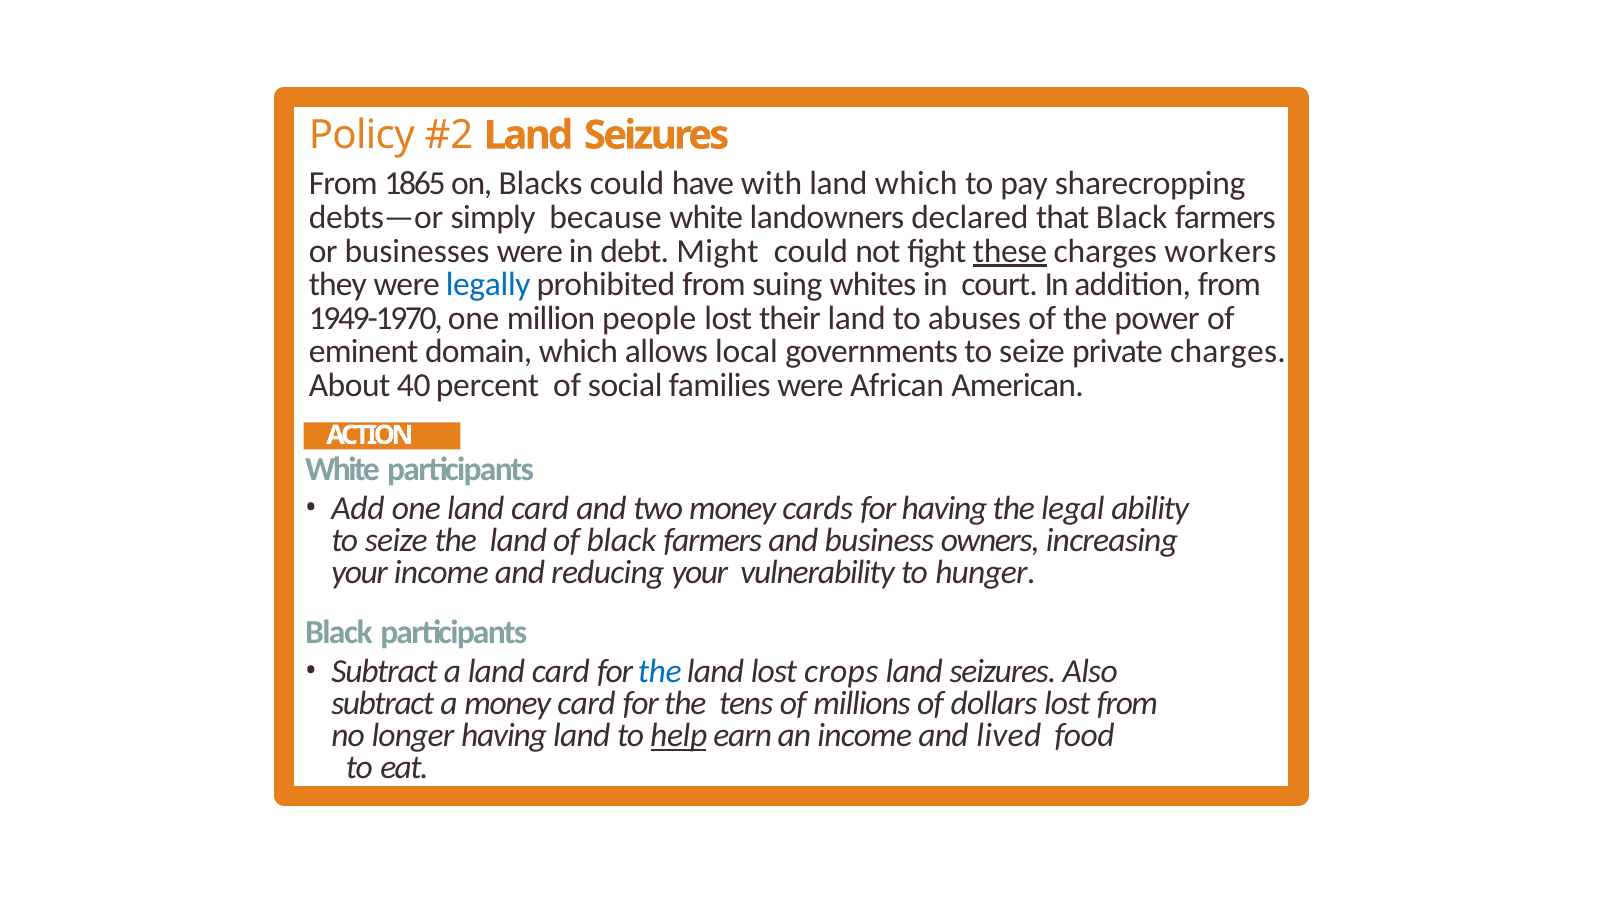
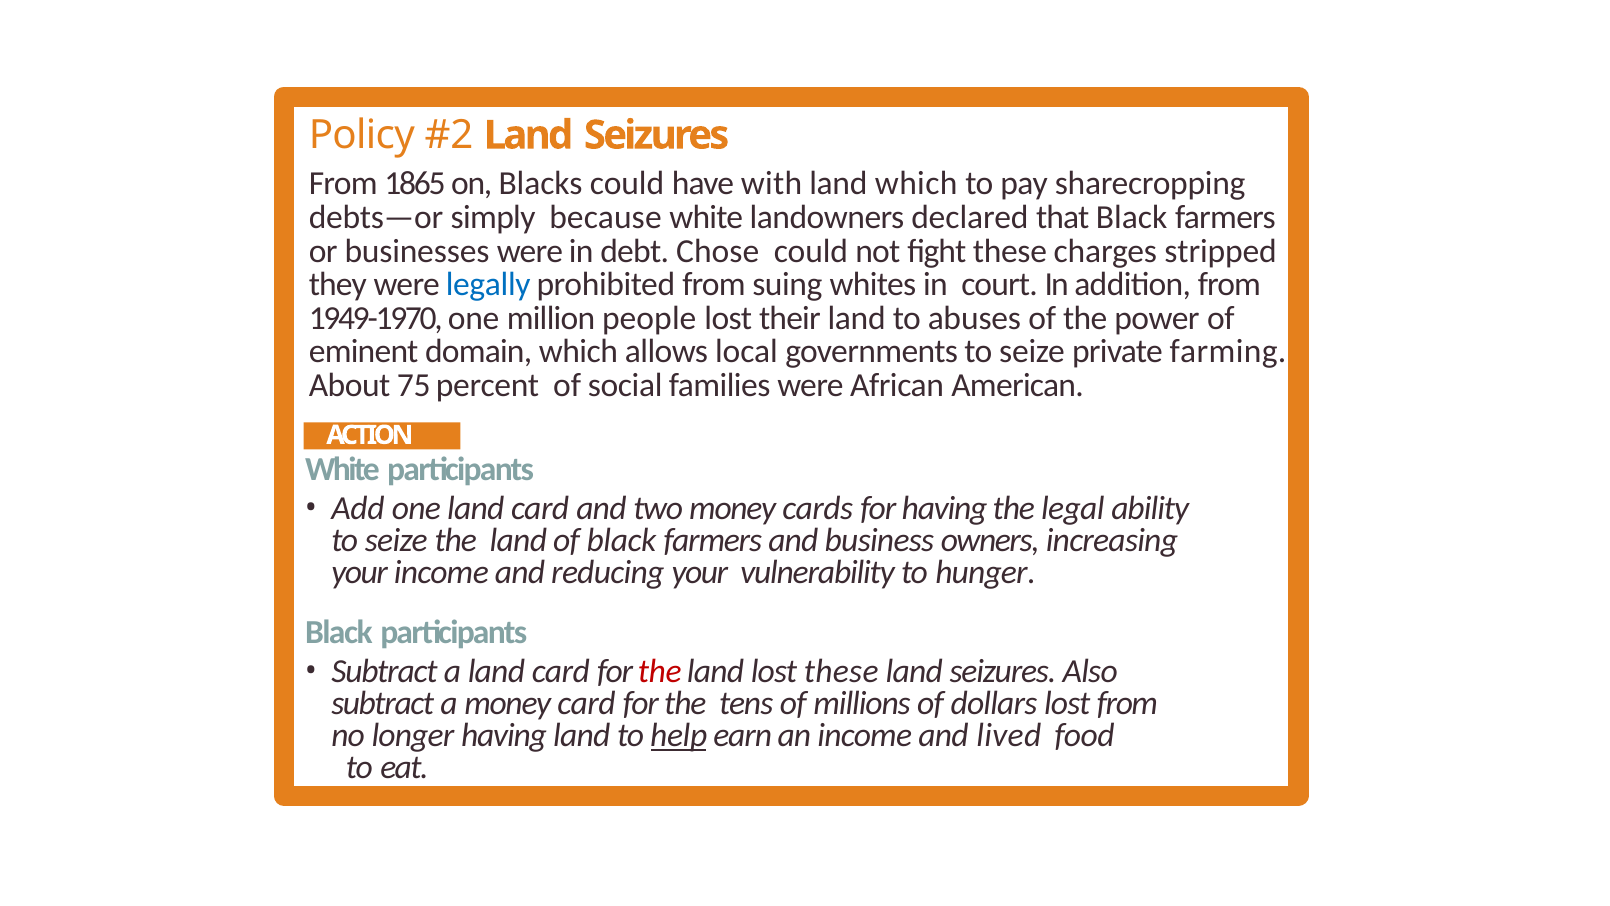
Might: Might -> Chose (718, 251)
these underline: present -> none (1010, 251)
workers: workers -> stripped (1221, 251)
private charges: charges -> farming (1228, 352)
40: 40 -> 75 (414, 385)
the colour: blue -> red (660, 671)
lost crops: crops -> these (841, 671)
